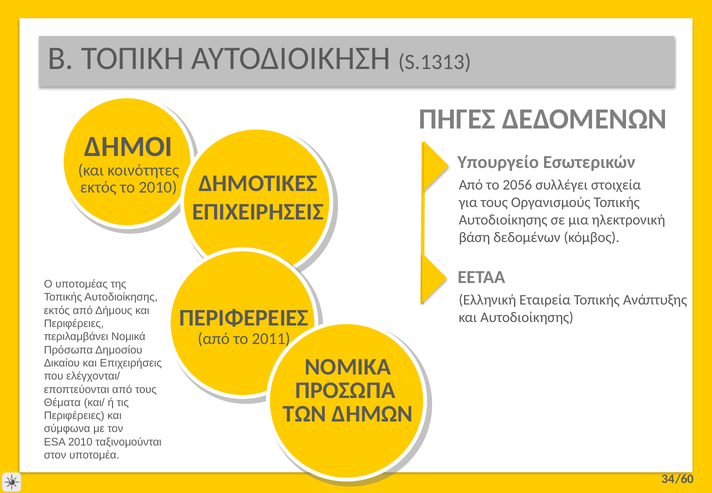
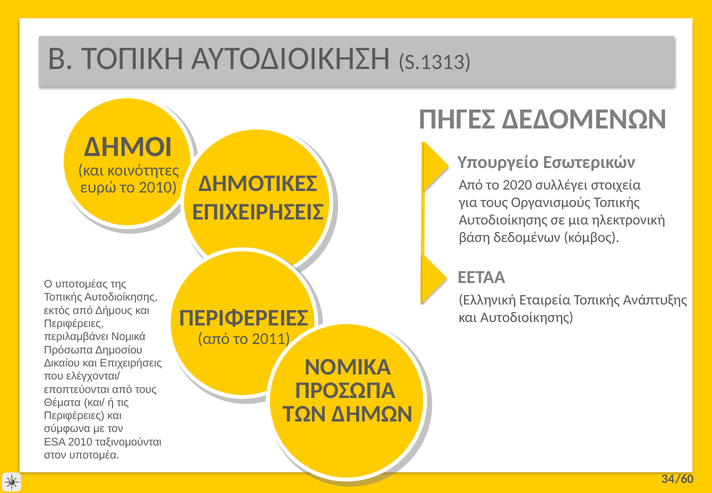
2056: 2056 -> 2020 (517, 185)
εκτός: εκτός -> ευρώ (98, 188)
